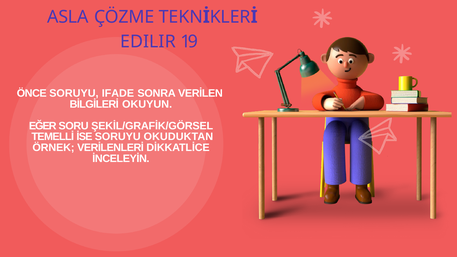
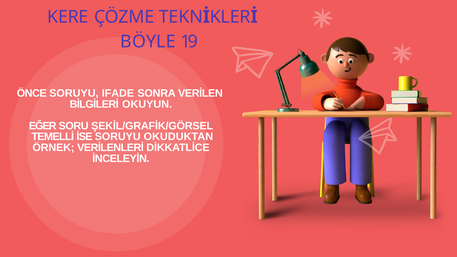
ASLA: ASLA -> KERE (68, 17)
EDILIR: EDILIR -> BÖYLE (148, 42)
